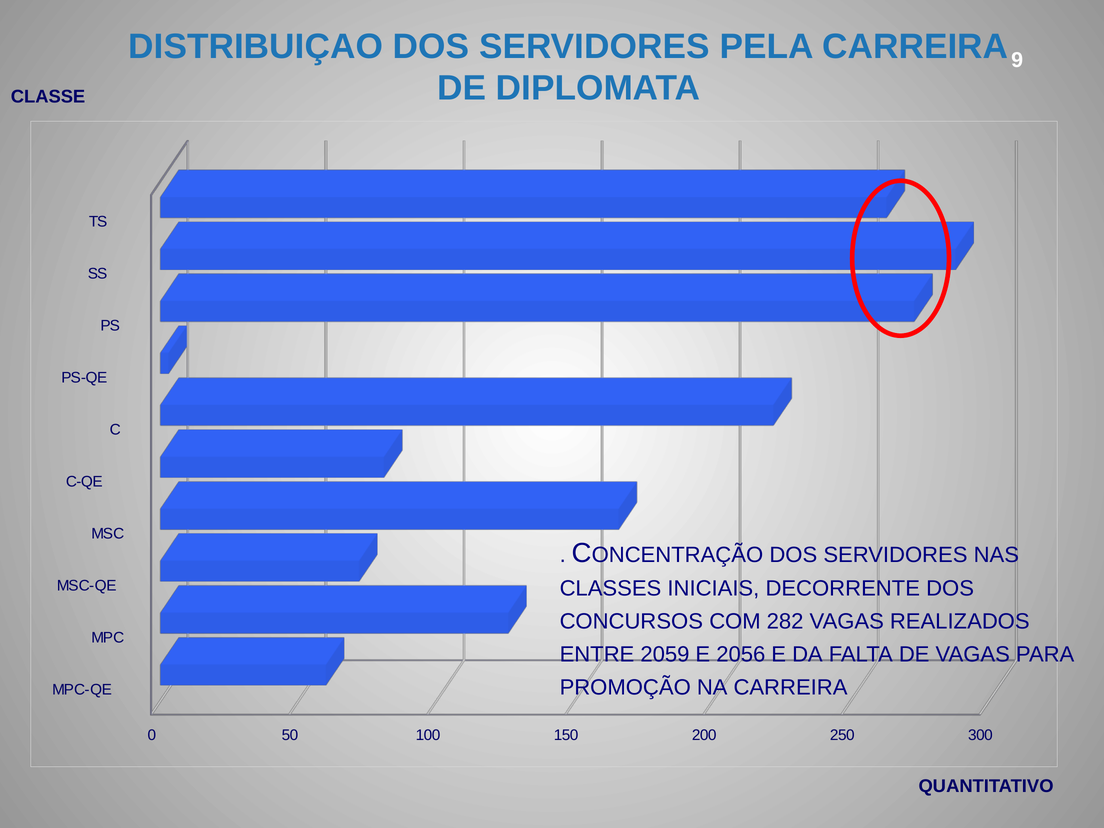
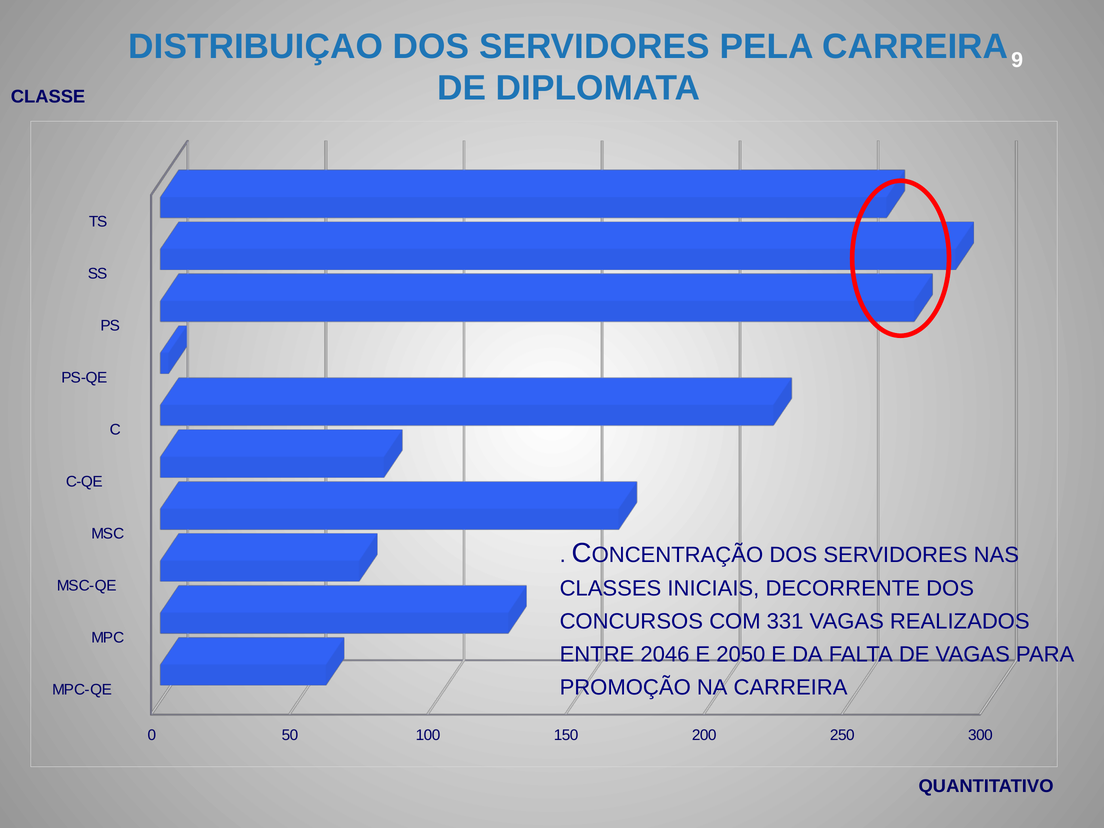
282: 282 -> 331 (785, 621)
2059: 2059 -> 2046 (665, 654)
2056: 2056 -> 2050 (741, 654)
